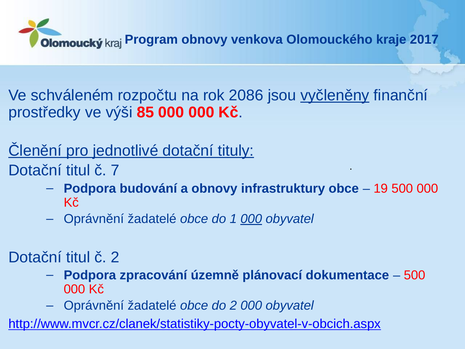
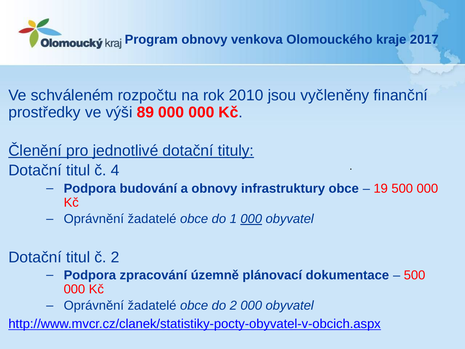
2086: 2086 -> 2010 (246, 95)
vyčleněny underline: present -> none (335, 95)
85: 85 -> 89 (145, 112)
7: 7 -> 4 (115, 170)
